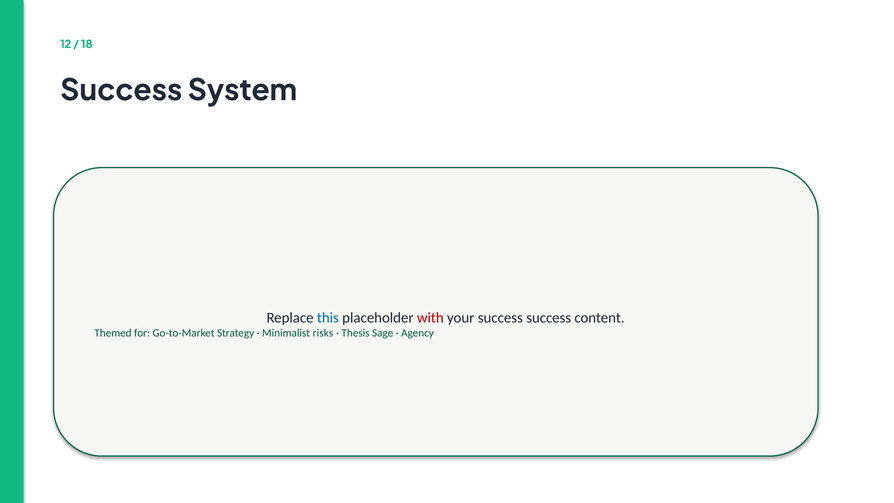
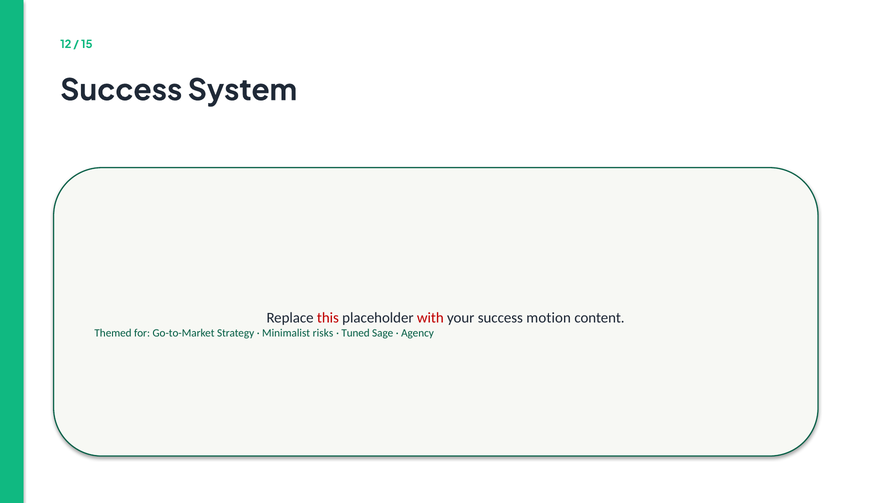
18: 18 -> 15 (87, 44)
this colour: blue -> red (328, 318)
success success: success -> motion (549, 318)
Thesis: Thesis -> Tuned (356, 333)
